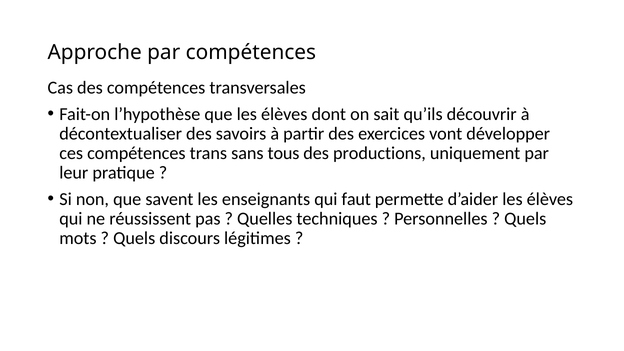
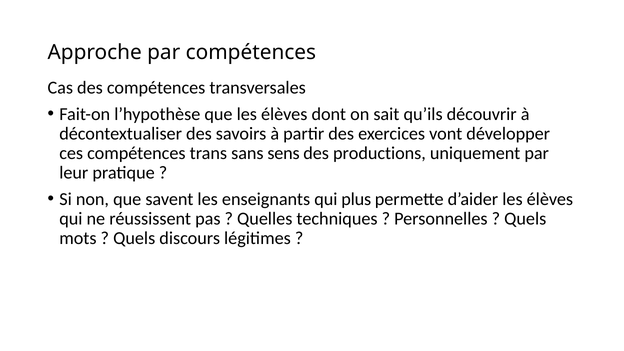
tous: tous -> sens (284, 153)
faut: faut -> plus (356, 199)
